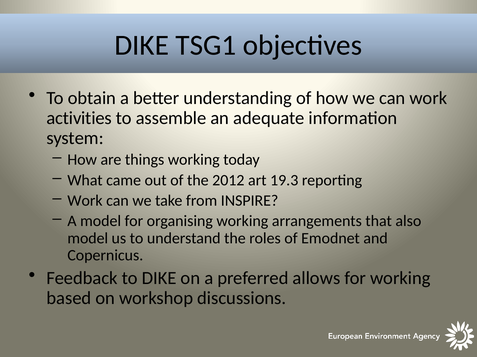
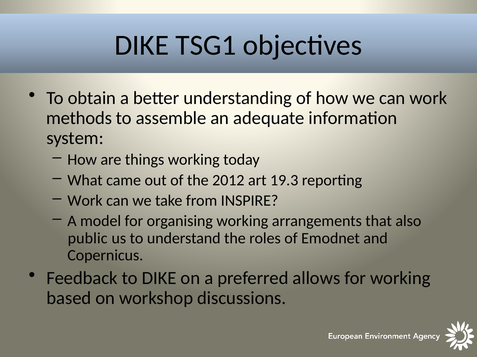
activities: activities -> methods (79, 118)
model: model -> public (88, 239)
